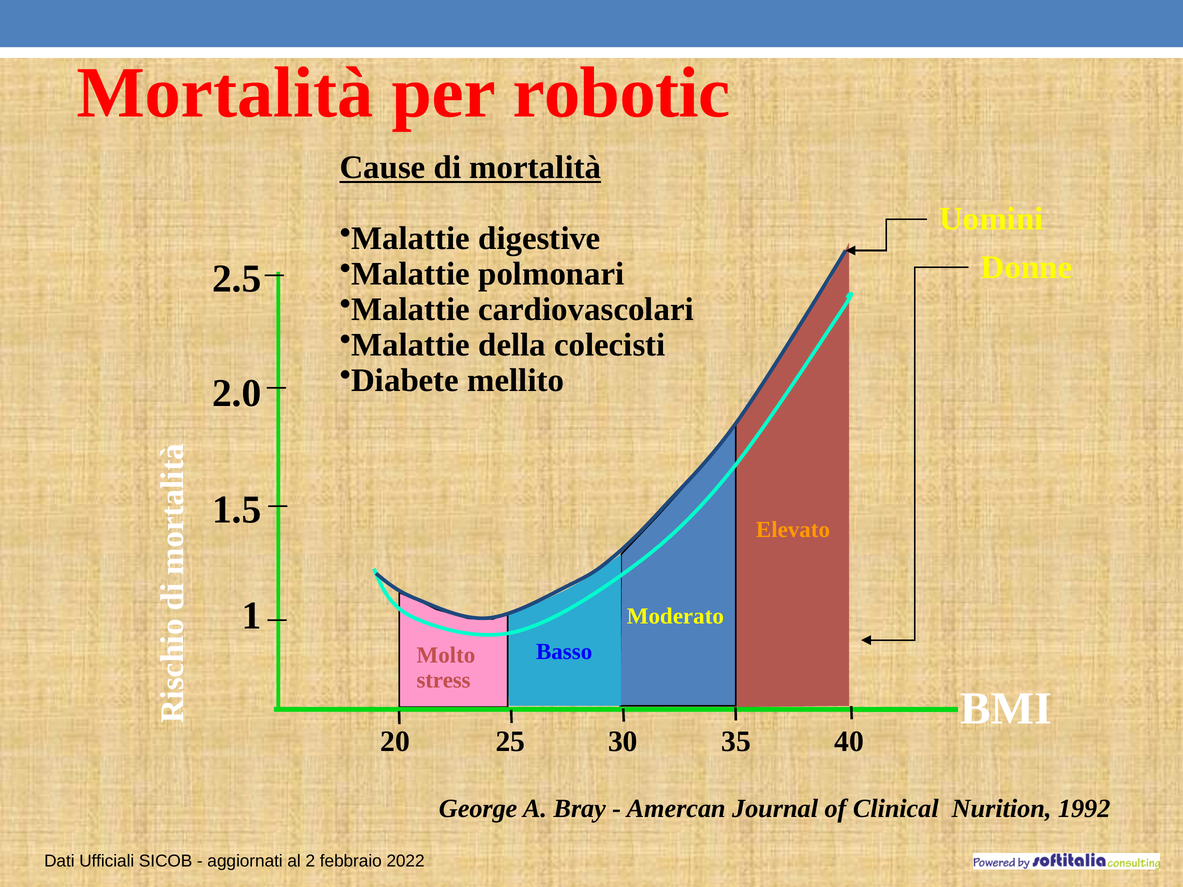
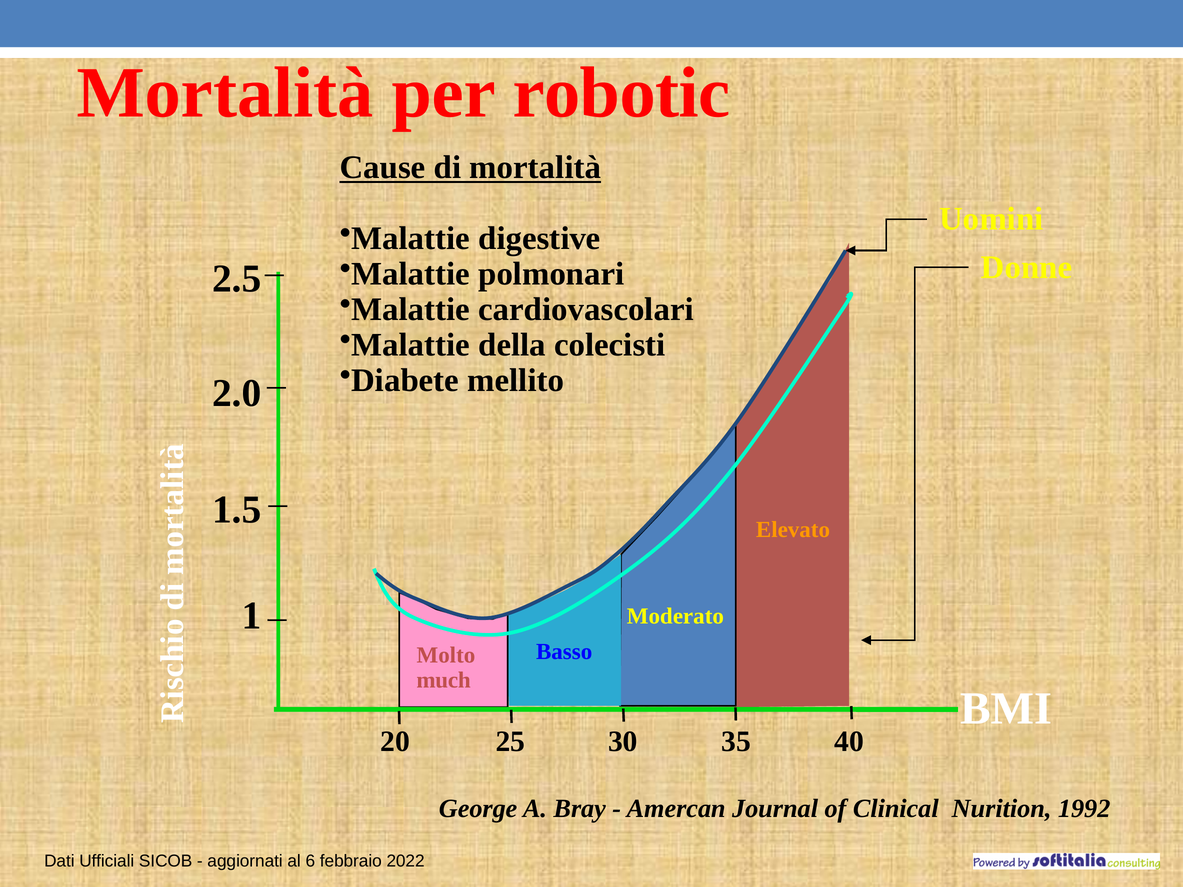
stress: stress -> much (444, 680)
2: 2 -> 6 (310, 862)
